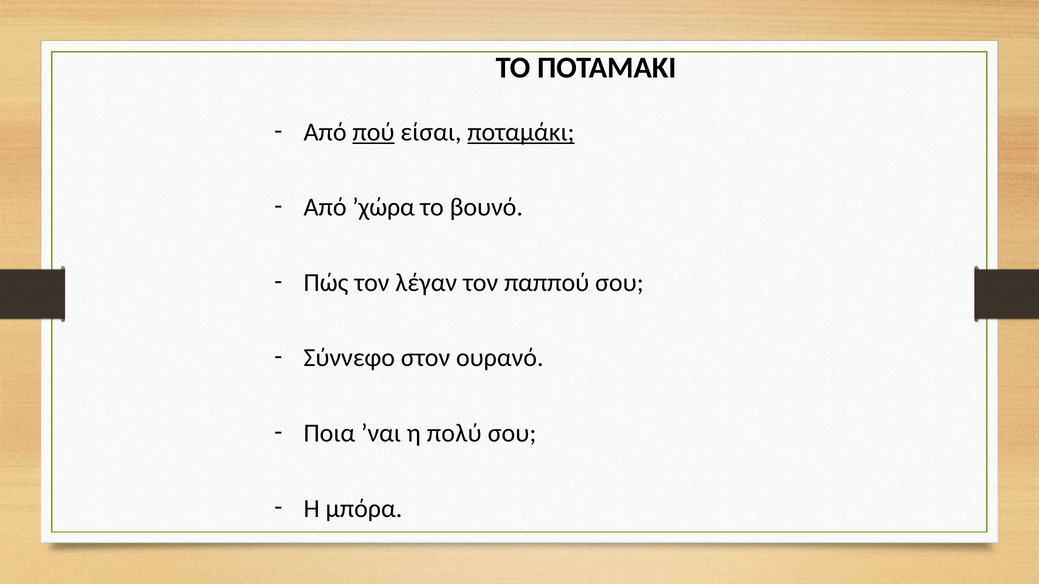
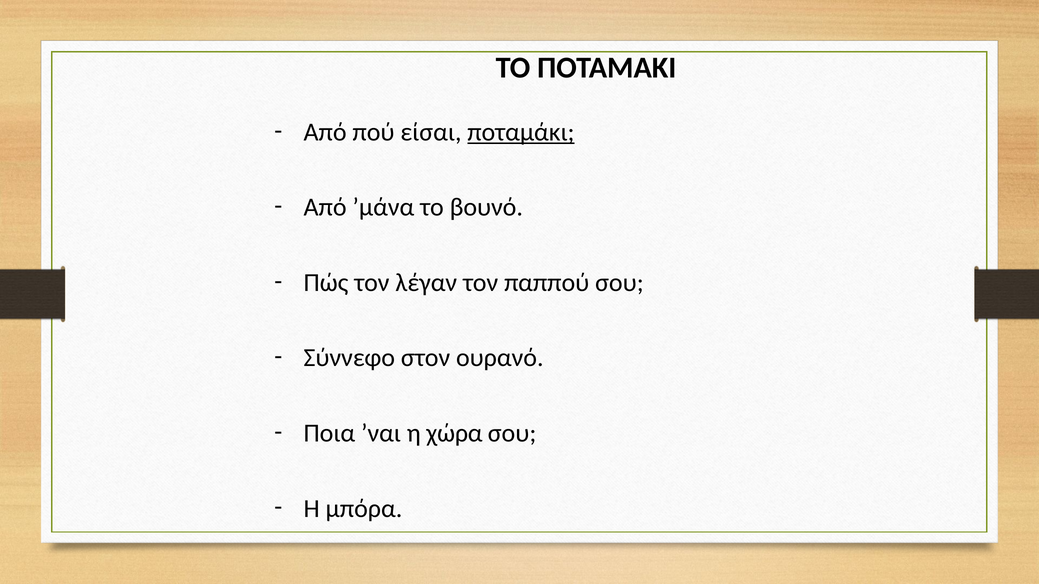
πού underline: present -> none (373, 132)
’χώρα: ’χώρα -> ’μάνα (383, 208)
πολύ: πολύ -> χώρα (454, 434)
